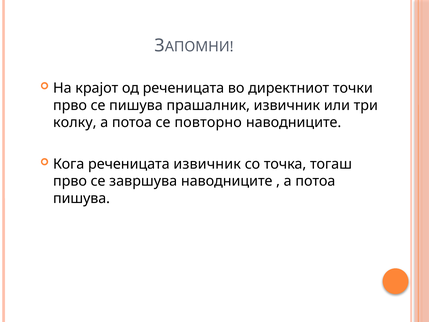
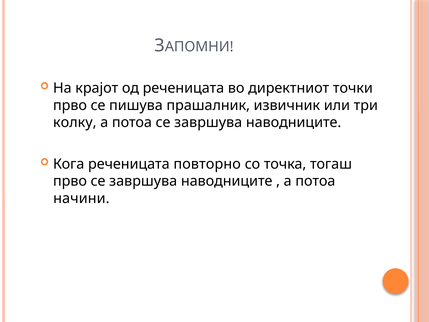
потоа се повторно: повторно -> завршува (208, 122)
реченицата извичник: извичник -> повторно (207, 164)
пишува: пишува -> начини (81, 198)
